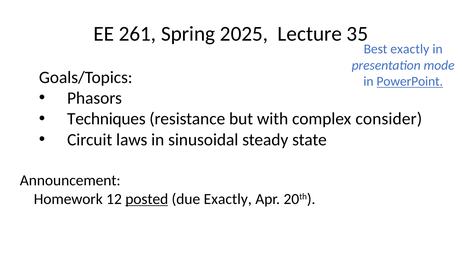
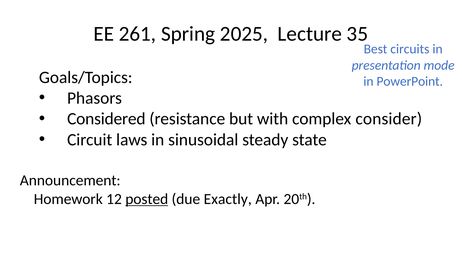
Best exactly: exactly -> circuits (410, 49)
PowerPoint underline: present -> none (410, 81)
Techniques: Techniques -> Considered (106, 119)
